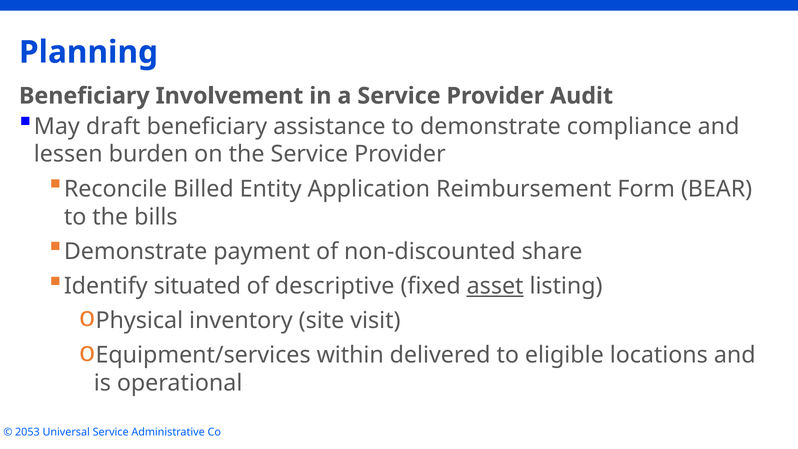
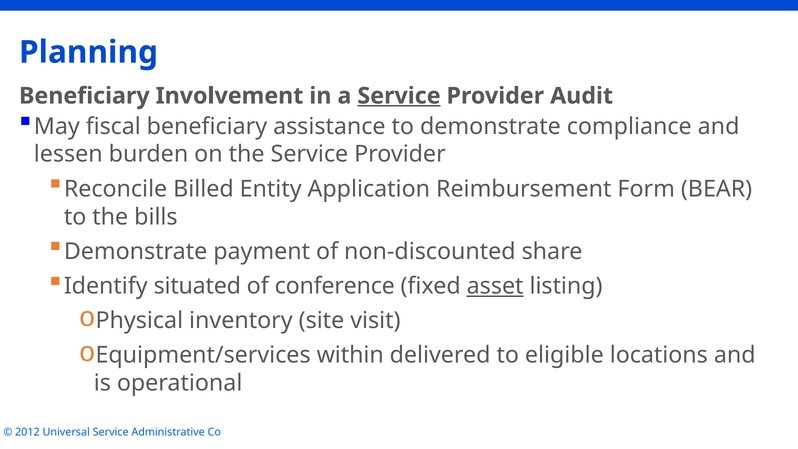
Service underline: none -> present (399, 96)
draft: draft -> fiscal (113, 126)
descriptive: descriptive -> conference (335, 286)
2053: 2053 -> 2012 (27, 432)
